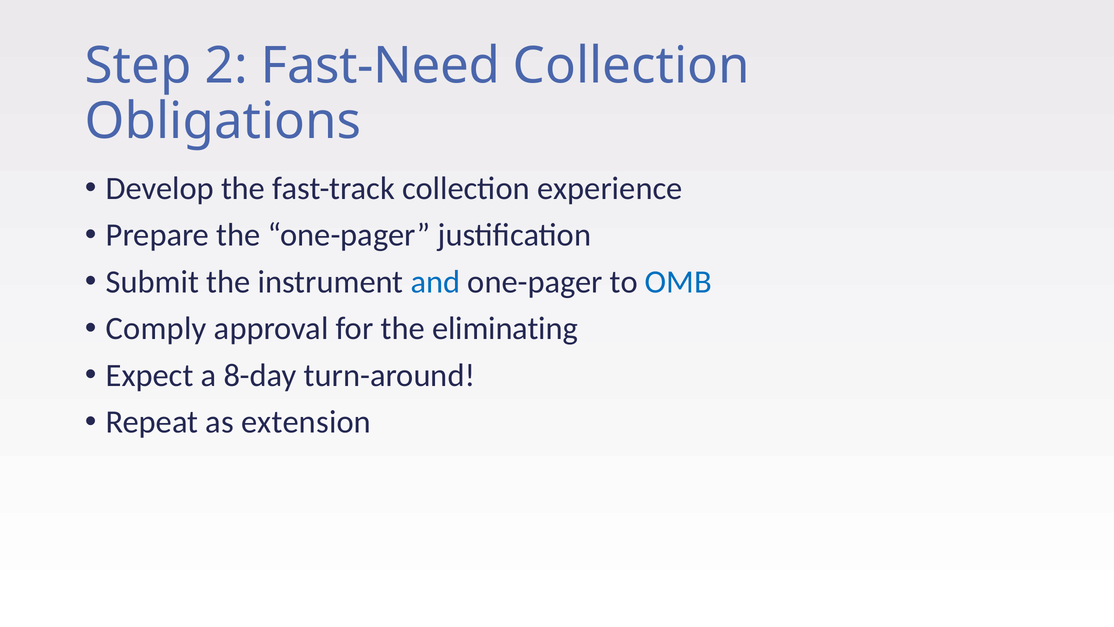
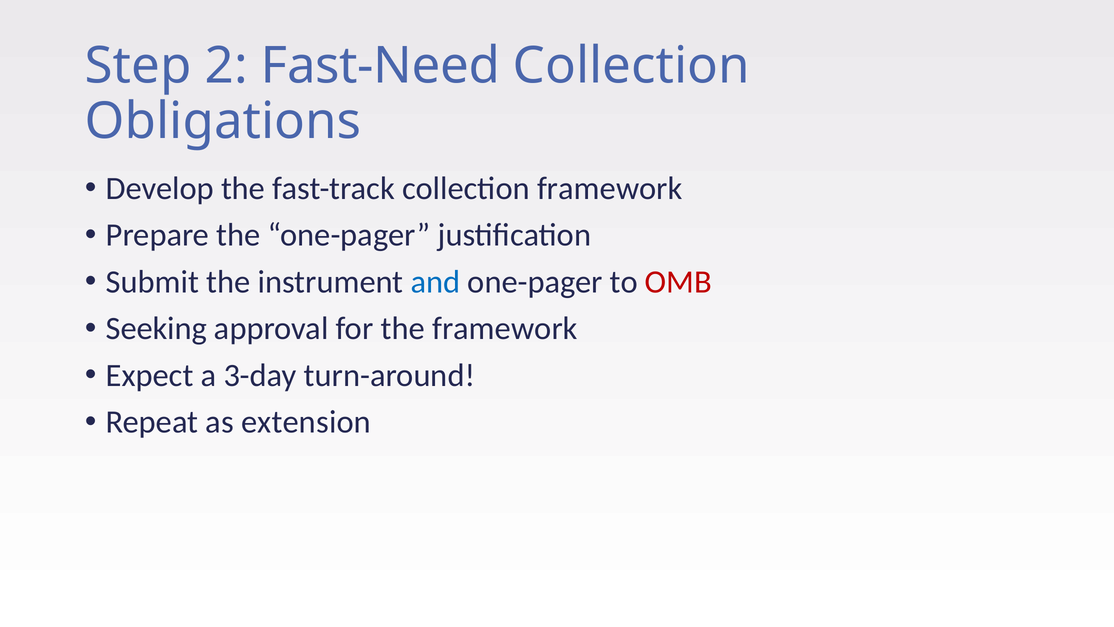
collection experience: experience -> framework (610, 188)
OMB colour: blue -> red (678, 282)
Comply: Comply -> Seeking (156, 328)
the eliminating: eliminating -> framework (505, 328)
8-day: 8-day -> 3-day (260, 375)
